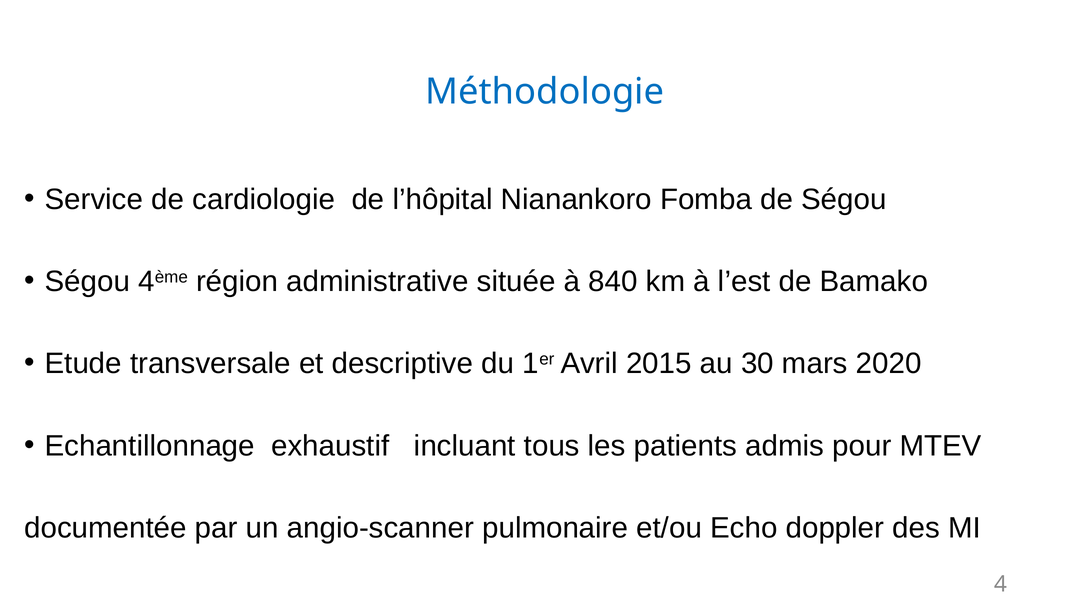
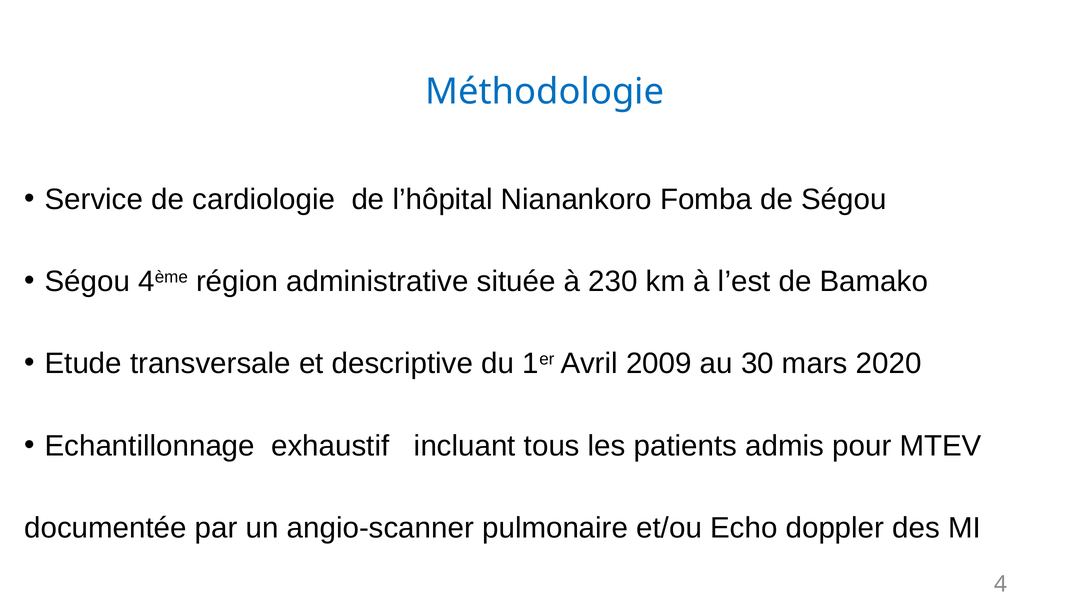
840: 840 -> 230 (613, 282)
2015: 2015 -> 2009 (659, 364)
